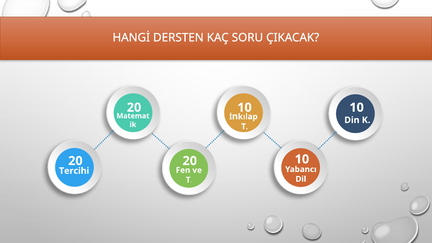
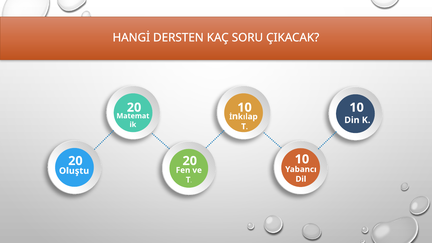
Tercihi: Tercihi -> Oluştu (74, 171)
